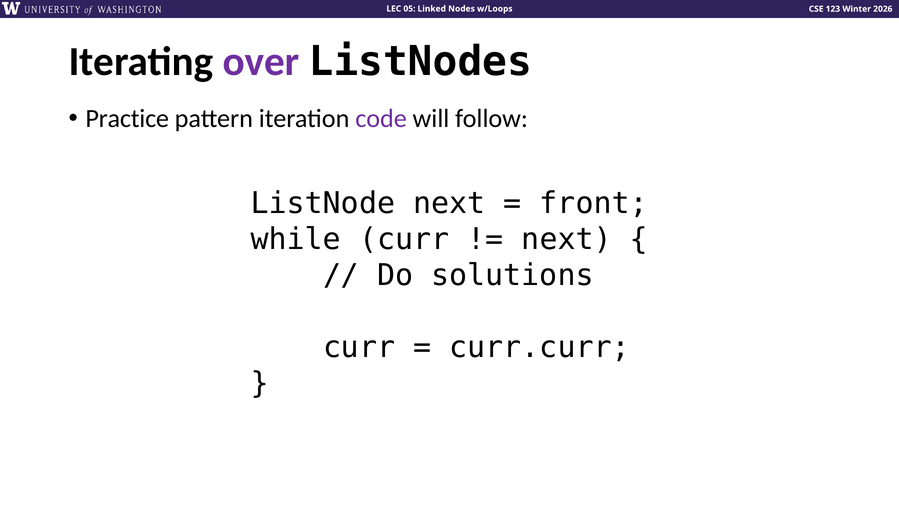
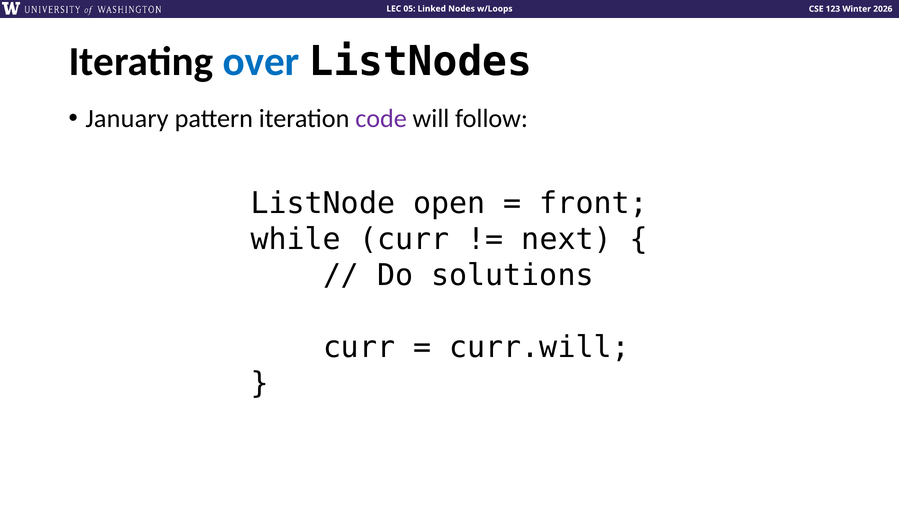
over colour: purple -> blue (261, 62)
Practice: Practice -> January (127, 118)
ListNode next: next -> open (449, 203)
curr.curr: curr.curr -> curr.will (539, 347)
